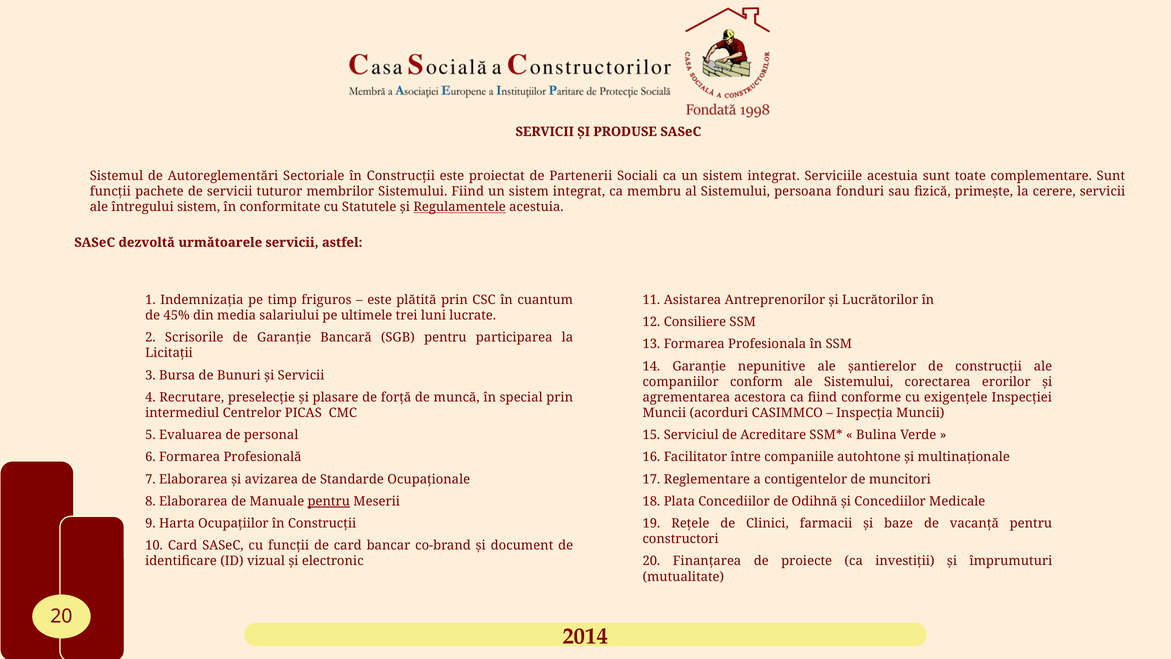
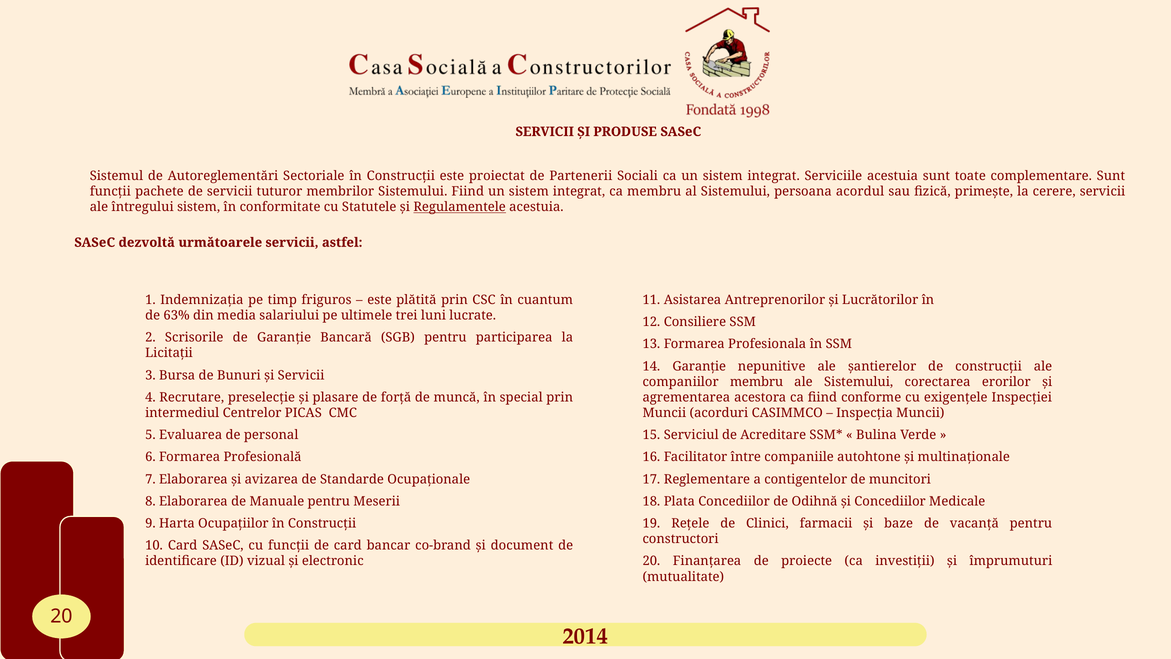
fonduri: fonduri -> acordul (860, 191)
45%: 45% -> 63% (177, 315)
companiilor conform: conform -> membru (757, 382)
pentru underline: present -> none (329, 501)
